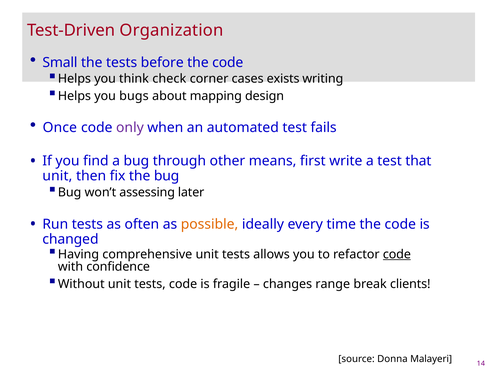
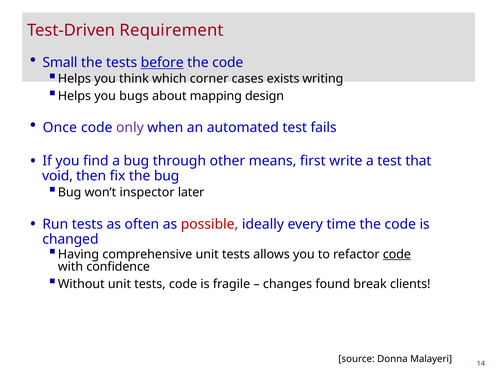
Organization: Organization -> Requirement (172, 30)
before underline: none -> present (162, 63)
check: check -> which (169, 79)
unit: unit -> void (58, 176)
assessing: assessing -> inspector (147, 192)
possible colour: orange -> red (210, 224)
range: range -> found (333, 284)
